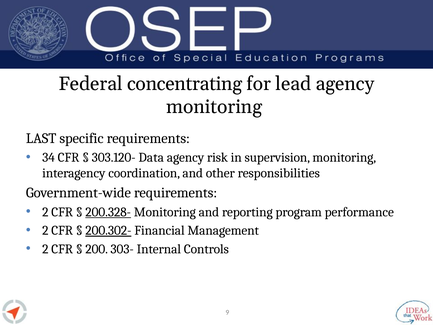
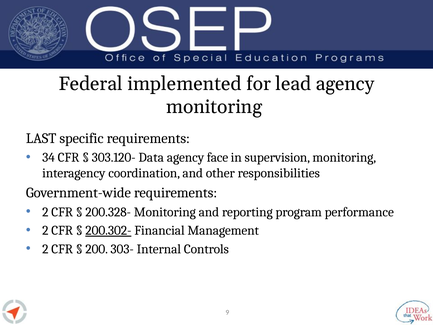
concentrating: concentrating -> implemented (185, 84)
risk: risk -> face (218, 157)
200.328- underline: present -> none (108, 212)
